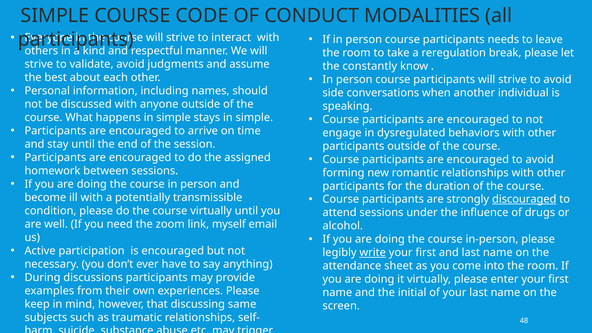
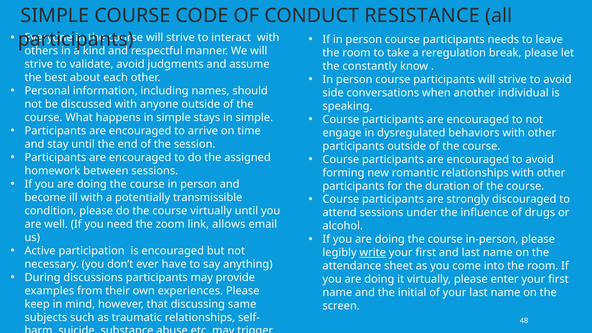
MODALITIES: MODALITIES -> RESISTANCE (422, 16)
discouraged underline: present -> none (524, 199)
myself: myself -> allows (229, 224)
